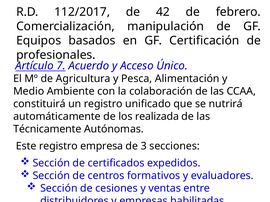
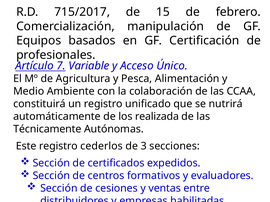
112/2017: 112/2017 -> 715/2017 (82, 12)
42: 42 -> 15 (163, 12)
Acuerdo: Acuerdo -> Variable (89, 66)
empresa: empresa -> cederlos (102, 146)
